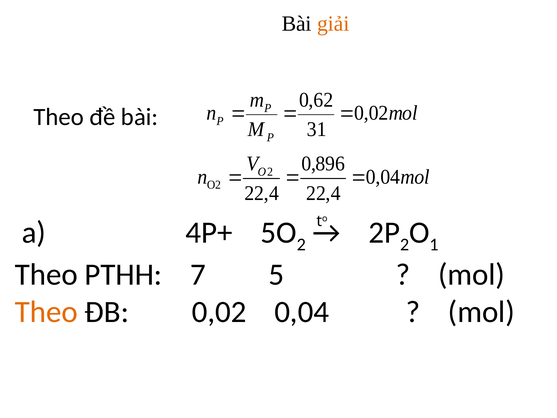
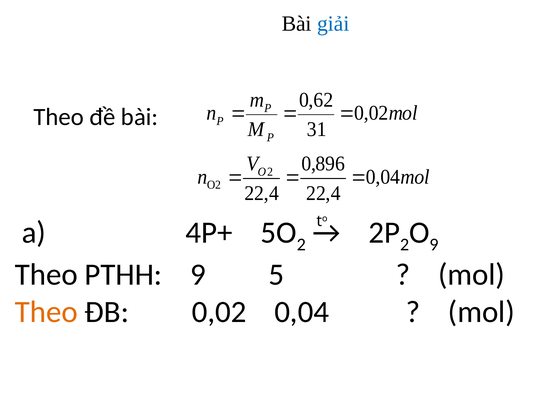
giải colour: orange -> blue (333, 24)
1: 1 -> 9 (434, 244)
PTHH 7: 7 -> 9 (198, 275)
